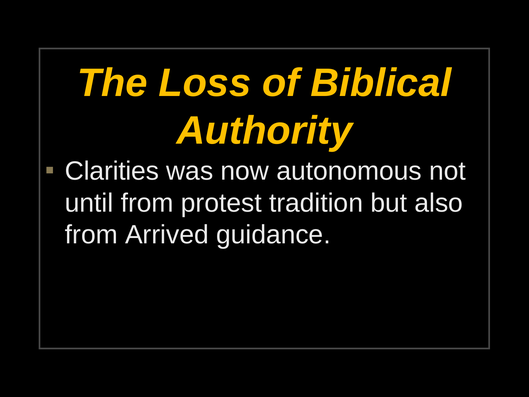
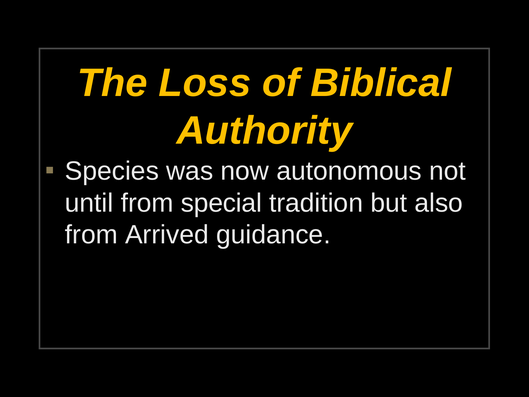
Clarities: Clarities -> Species (112, 171)
protest: protest -> special (221, 203)
